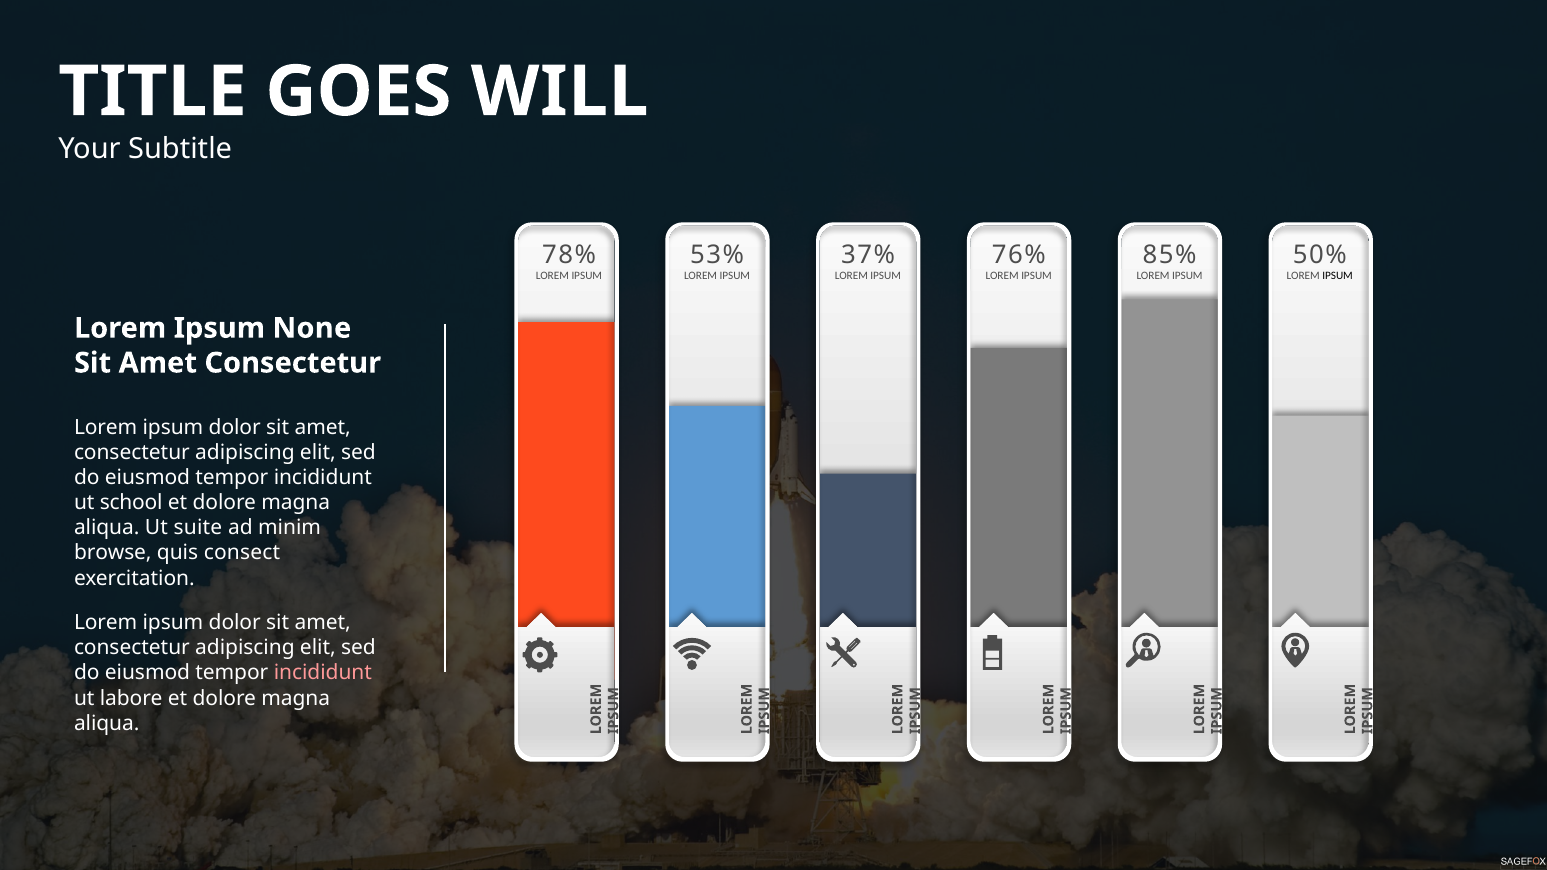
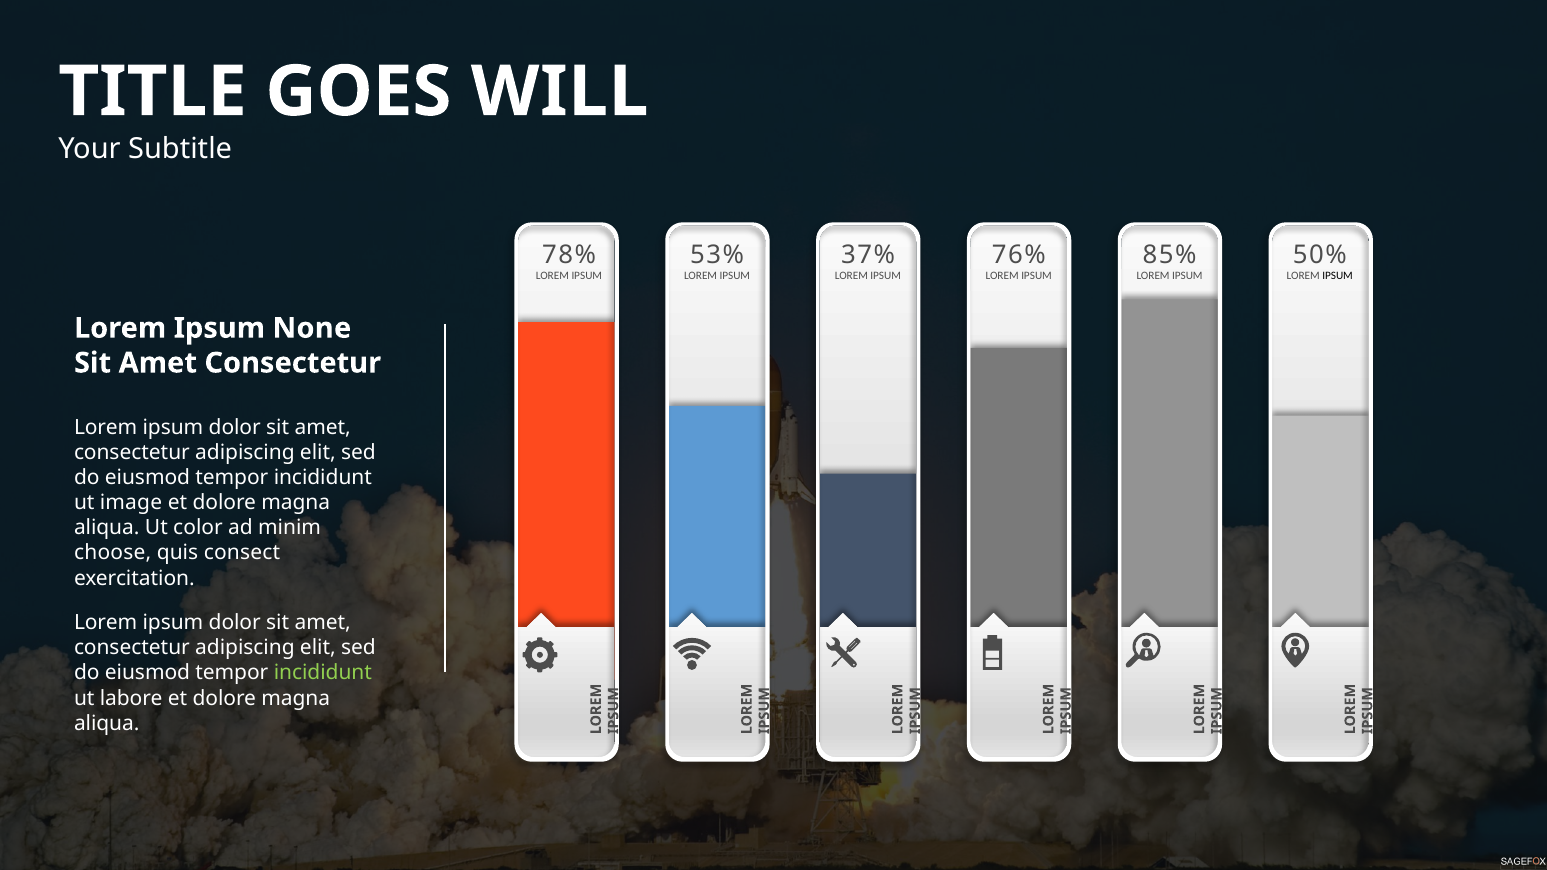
school: school -> image (131, 503)
suite: suite -> color (198, 528)
browse: browse -> choose (113, 553)
incididunt colour: pink -> light green (323, 673)
